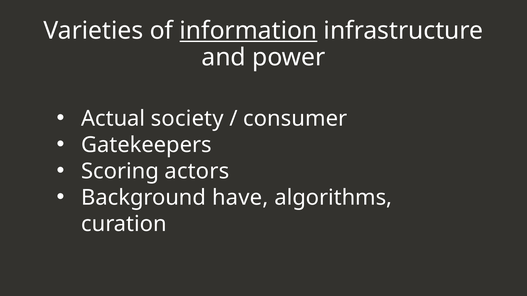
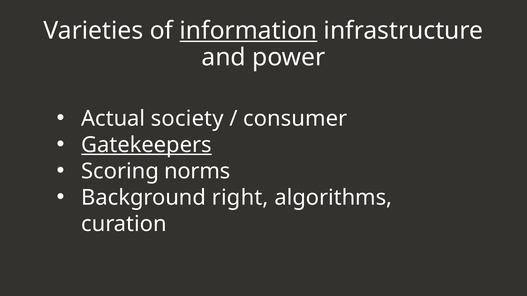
Gatekeepers underline: none -> present (147, 145)
actors: actors -> norms (197, 171)
have: have -> right (240, 198)
